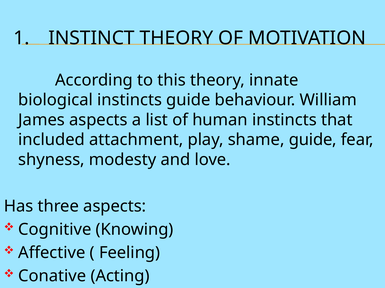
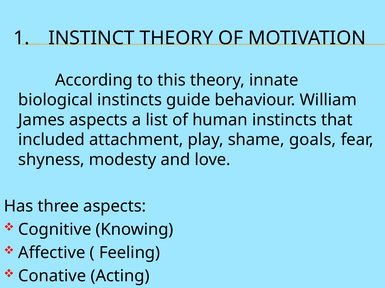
shame guide: guide -> goals (313, 140)
